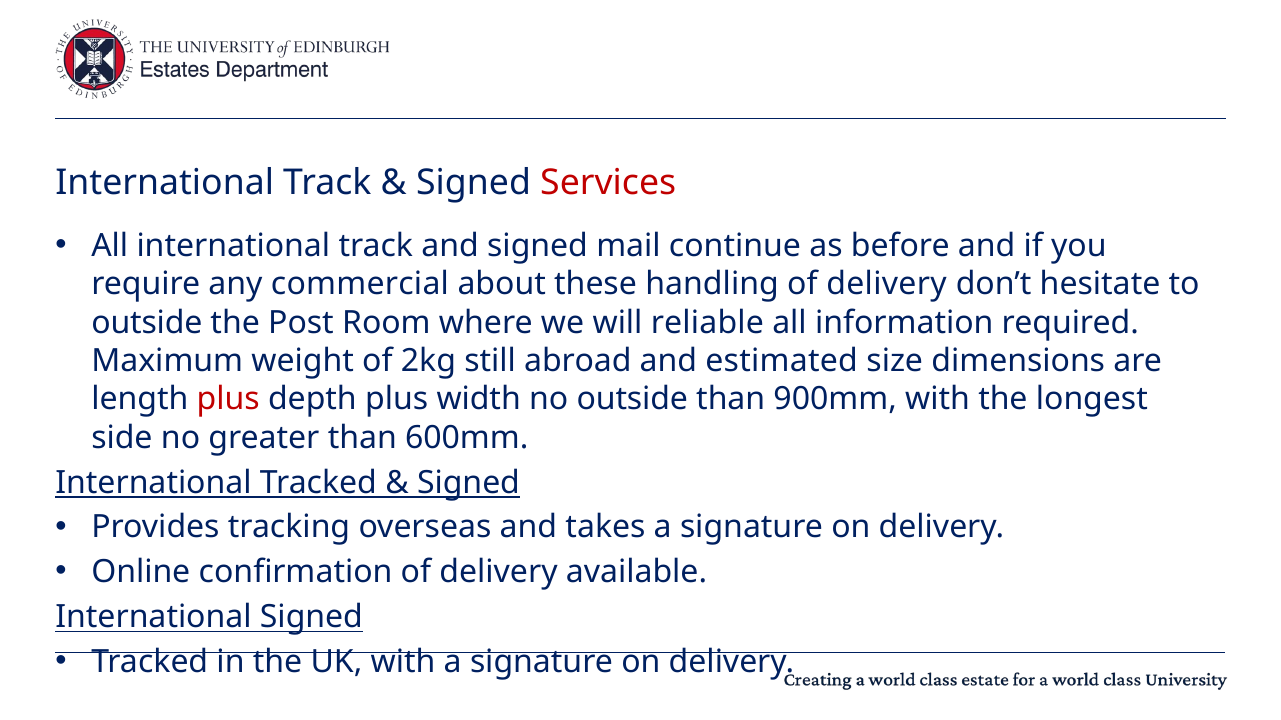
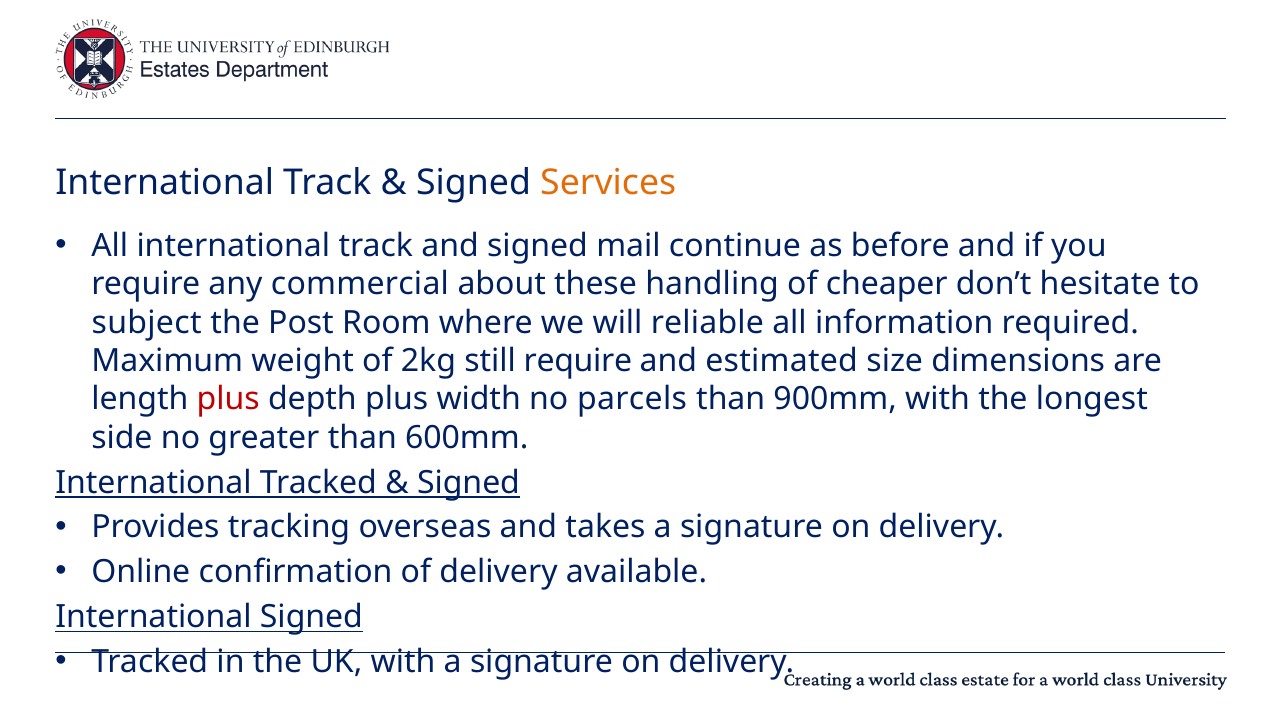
Services colour: red -> orange (608, 182)
delivery: delivery -> cheaper (887, 284)
outside: outside -> subject (147, 323)
still abroad: abroad -> require (578, 361)
no outside: outside -> parcels (632, 400)
